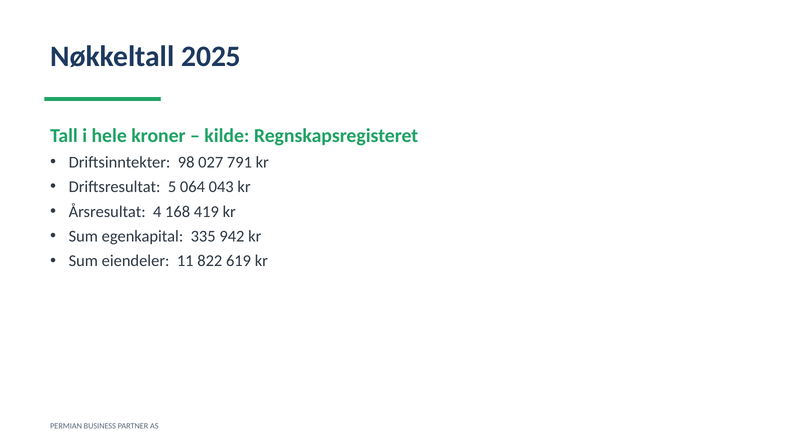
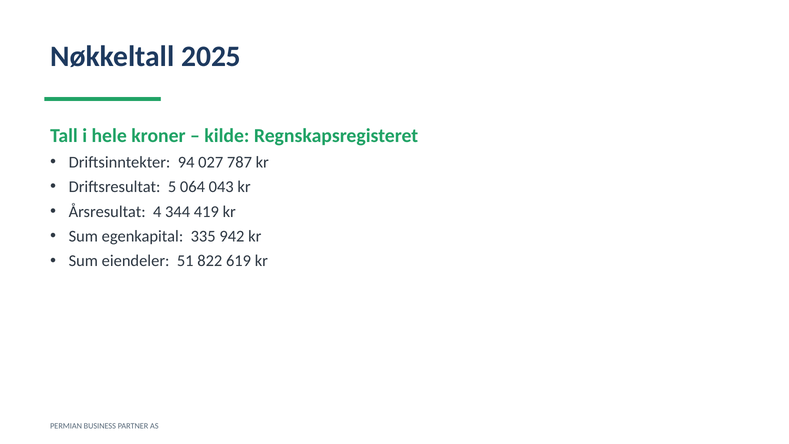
98: 98 -> 94 (186, 162)
791: 791 -> 787 (239, 162)
168: 168 -> 344 (178, 212)
11: 11 -> 51 (185, 261)
